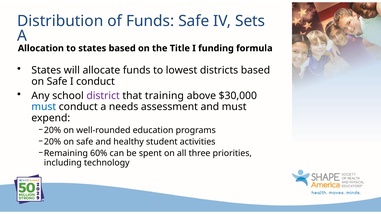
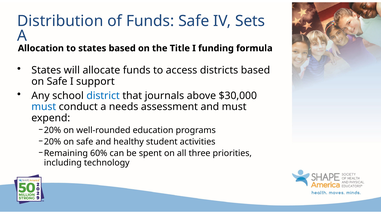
lowest: lowest -> access (182, 70)
I conduct: conduct -> support (95, 82)
district colour: purple -> blue (103, 96)
training: training -> journals (164, 96)
